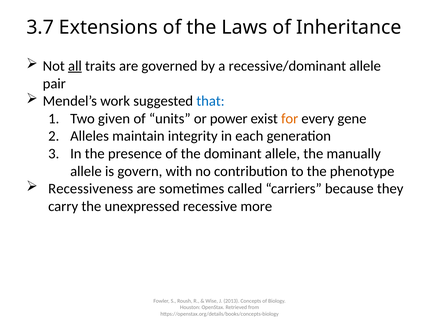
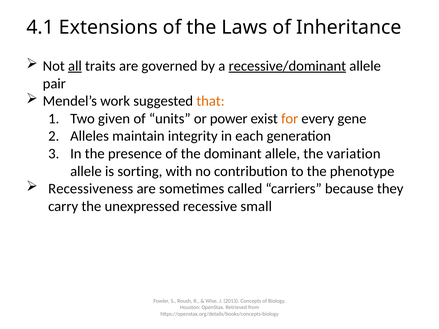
3.7: 3.7 -> 4.1 (40, 27)
recessive/dominant underline: none -> present (287, 66)
that colour: blue -> orange (210, 101)
manually: manually -> variation (354, 154)
govern: govern -> sorting (140, 171)
more: more -> small (256, 207)
